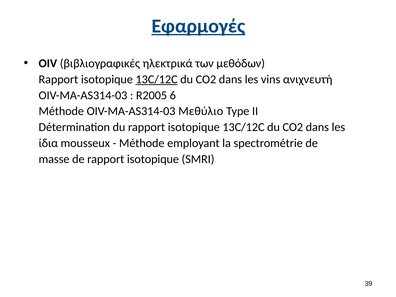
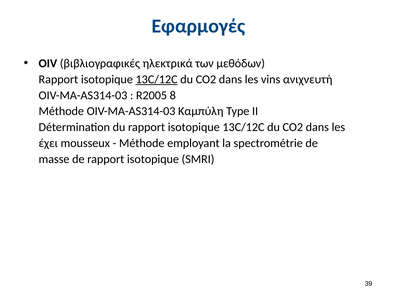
Εφαρμογές underline: present -> none (198, 26)
6: 6 -> 8 (173, 95)
Μεθύλιο: Μεθύλιο -> Καμπύλη (201, 111)
ίδια: ίδια -> έχει (48, 143)
